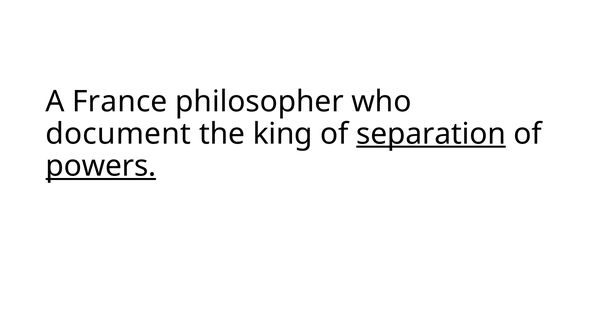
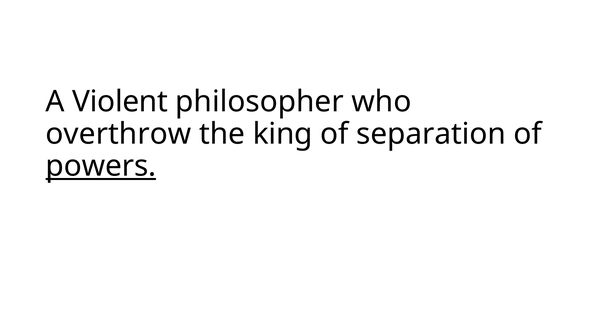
France: France -> Violent (120, 102)
document: document -> overthrow (118, 134)
separation underline: present -> none (431, 134)
